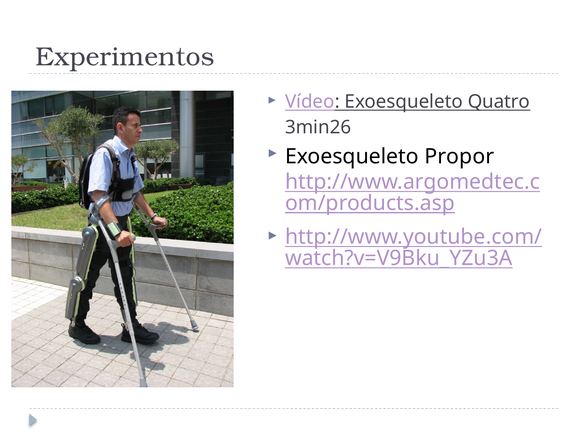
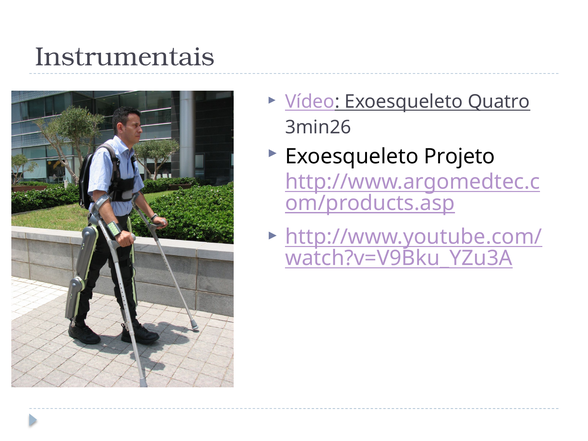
Experimentos: Experimentos -> Instrumentais (125, 57)
Propor: Propor -> Projeto (460, 156)
